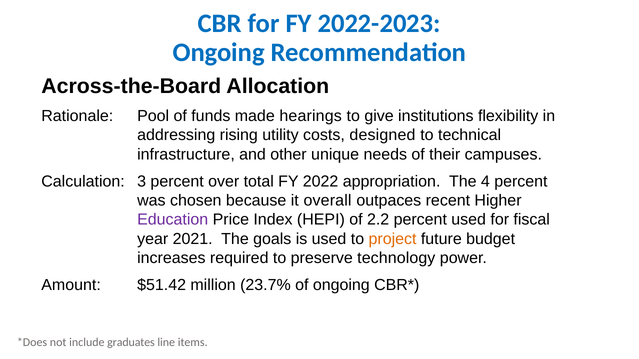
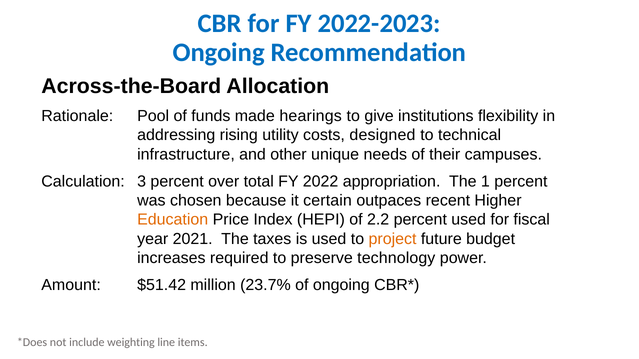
4: 4 -> 1 (485, 182)
overall: overall -> certain (328, 201)
Education colour: purple -> orange (173, 220)
goals: goals -> taxes (272, 239)
graduates: graduates -> weighting (131, 343)
